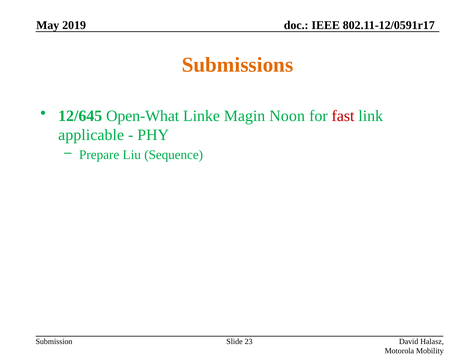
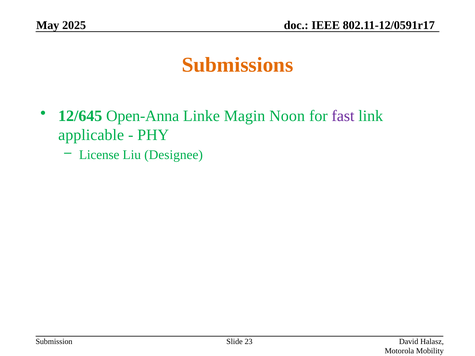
2019: 2019 -> 2025 (74, 25)
Open-What: Open-What -> Open-Anna (143, 116)
fast colour: red -> purple (343, 116)
Prepare: Prepare -> License (99, 155)
Sequence: Sequence -> Designee (174, 155)
